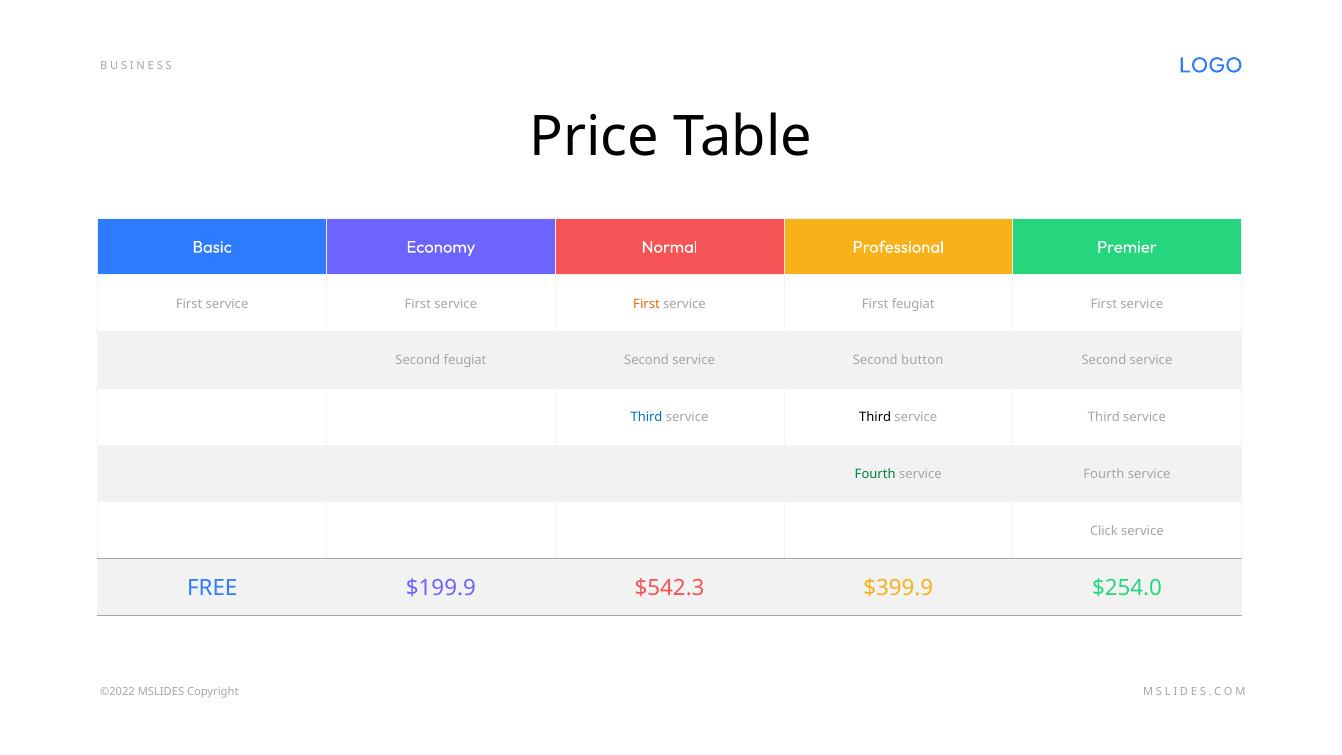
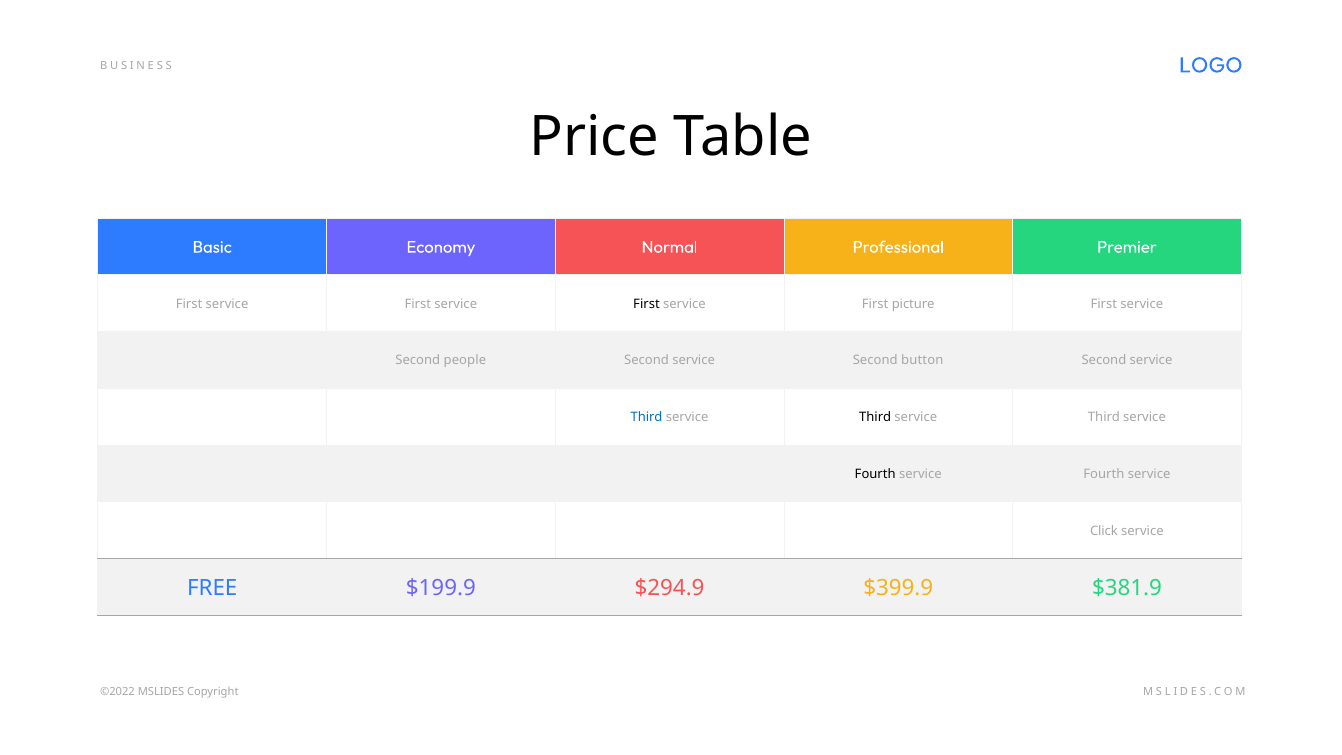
First colour: orange -> black (647, 304)
First feugiat: feugiat -> picture (913, 304)
Second feugiat: feugiat -> people (465, 361)
Fourth colour: green -> black (875, 474)
$542.3: $542.3 -> $294.9 (670, 588)
$254.0: $254.0 -> $381.9 (1127, 588)
